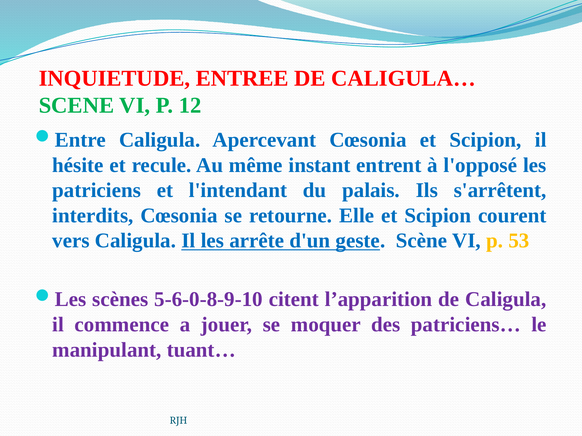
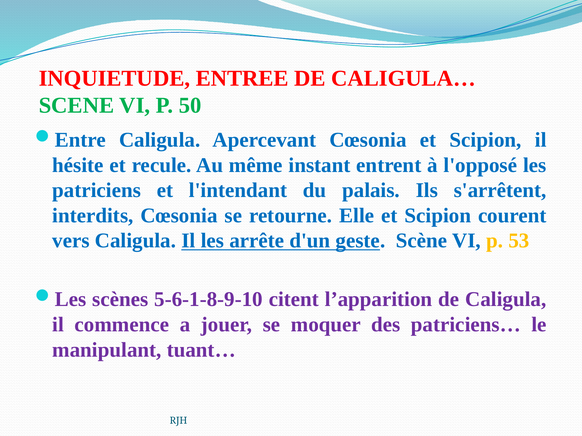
12: 12 -> 50 (190, 106)
5-6-0-8-9-10: 5-6-0-8-9-10 -> 5-6-1-8-9-10 (208, 300)
